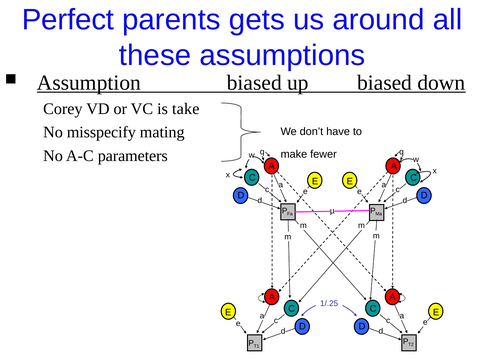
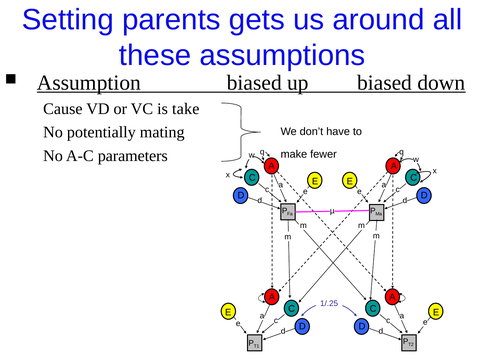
Perfect: Perfect -> Setting (68, 20)
Corey: Corey -> Cause (63, 109)
misspecify: misspecify -> potentially (101, 132)
